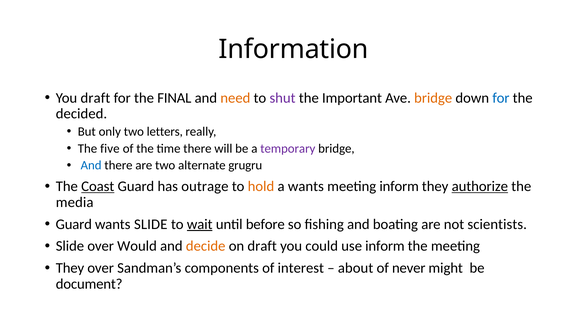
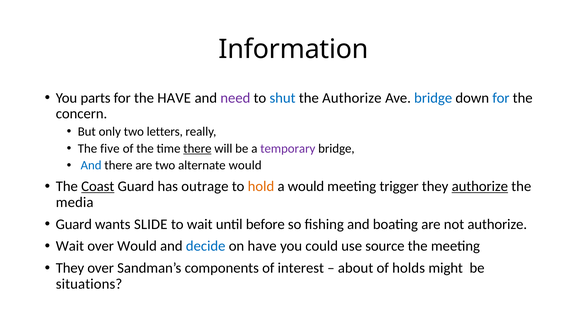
You draft: draft -> parts (96, 98)
the FINAL: FINAL -> HAVE (174, 98)
need colour: orange -> purple (235, 98)
shut colour: purple -> blue (283, 98)
the Important: Important -> Authorize (352, 98)
bridge colour: orange -> blue (433, 98)
decided: decided -> concern (82, 114)
there underline: none -> present (197, 149)
alternate grugru: grugru -> would (245, 166)
a wants: wants -> would (306, 186)
meeting inform: inform -> trigger (399, 186)
wait underline: present -> none (200, 224)
not scientists: scientists -> authorize (497, 224)
Slide: Slide -> Wait (70, 246)
decide colour: orange -> blue (206, 246)
on draft: draft -> have (262, 246)
use inform: inform -> source (385, 246)
never: never -> holds (409, 268)
document: document -> situations (89, 284)
